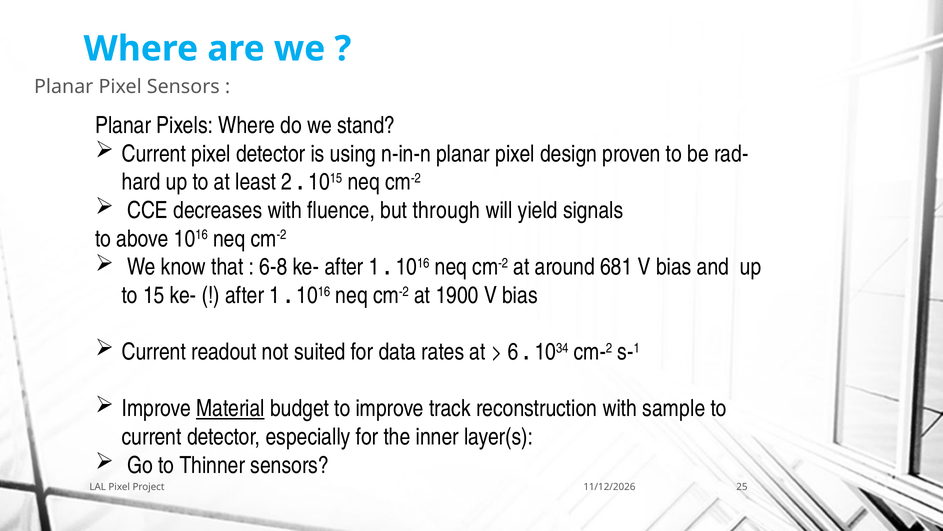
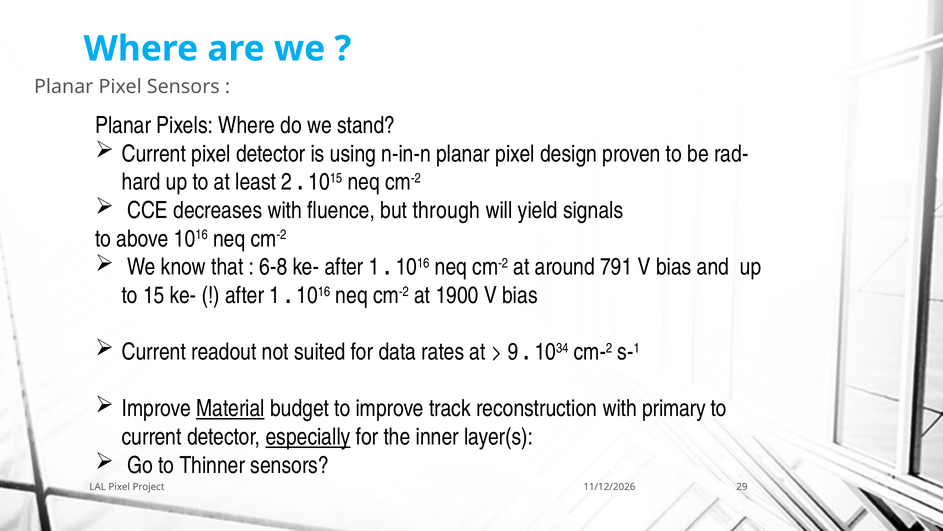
681: 681 -> 791 (616, 267)
6: 6 -> 9 (513, 352)
sample: sample -> primary (674, 408)
especially underline: none -> present (308, 437)
25: 25 -> 29 (742, 487)
